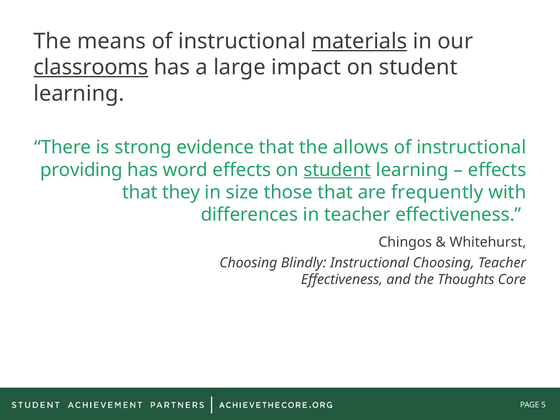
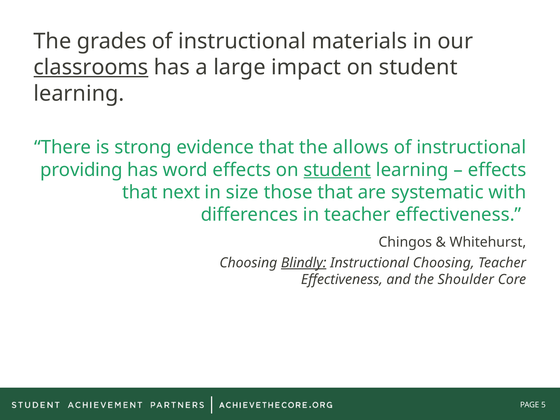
means: means -> grades (112, 41)
materials underline: present -> none (359, 41)
they: they -> next (181, 192)
frequently: frequently -> systematic (437, 192)
Blindly underline: none -> present (304, 263)
Thoughts: Thoughts -> Shoulder (466, 280)
